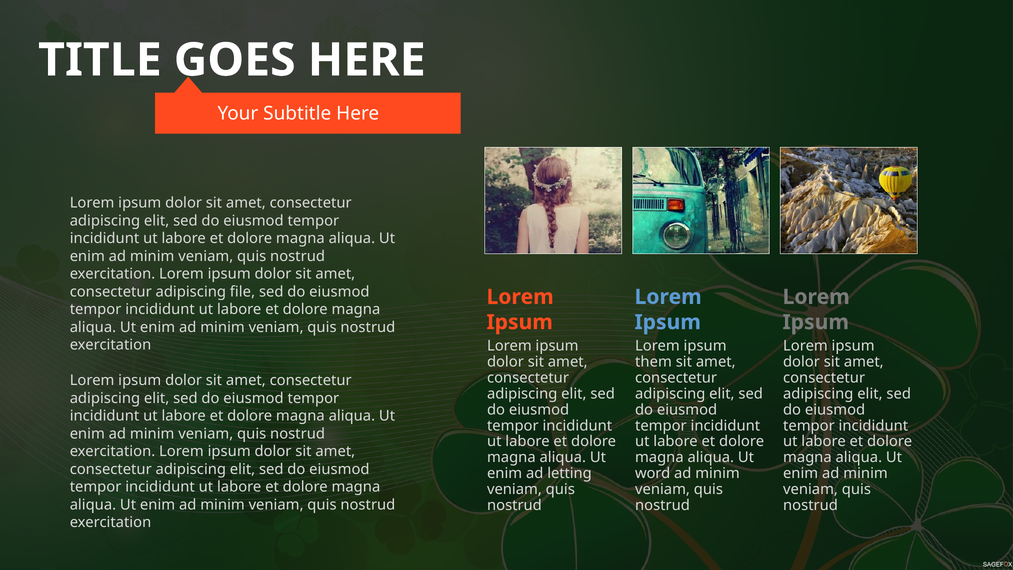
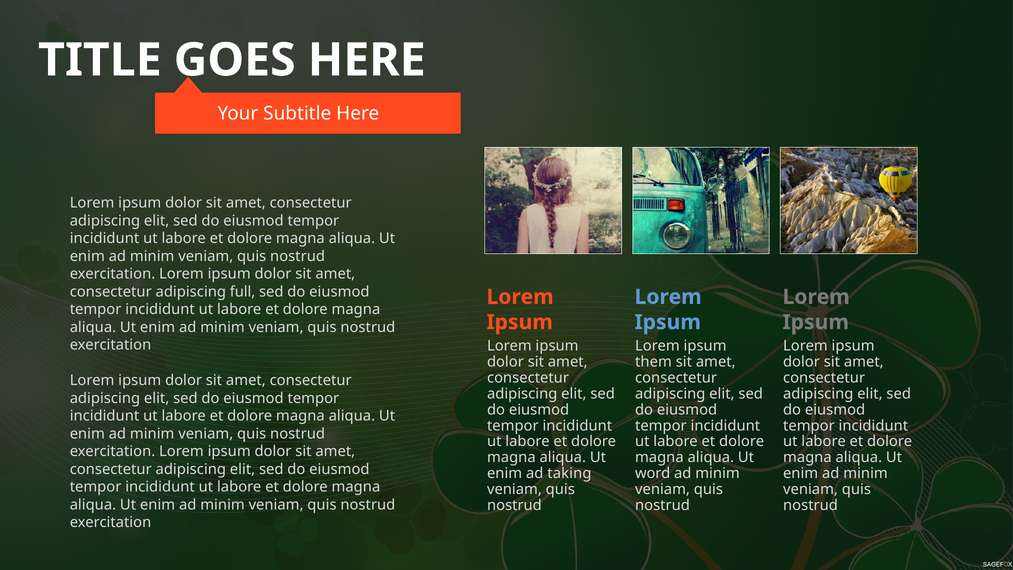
file: file -> full (243, 292)
letting: letting -> taking (569, 473)
